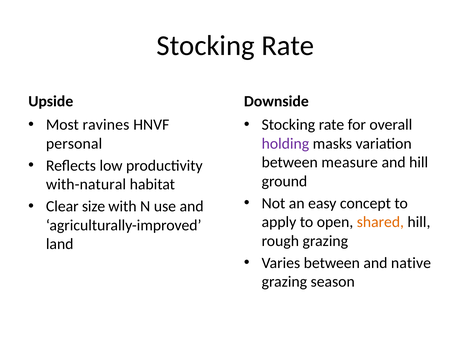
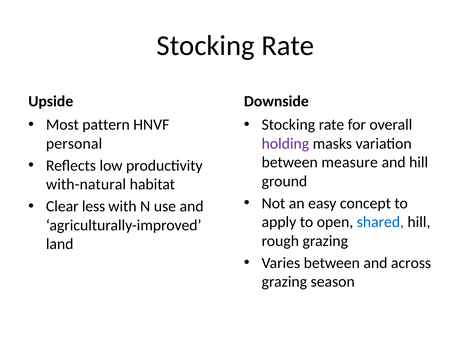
ravines: ravines -> pattern (106, 125)
size: size -> less (94, 207)
shared colour: orange -> blue (380, 222)
native: native -> across (411, 263)
